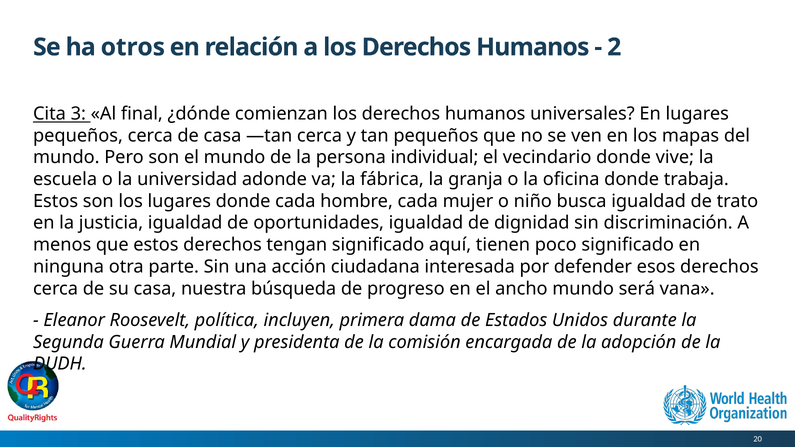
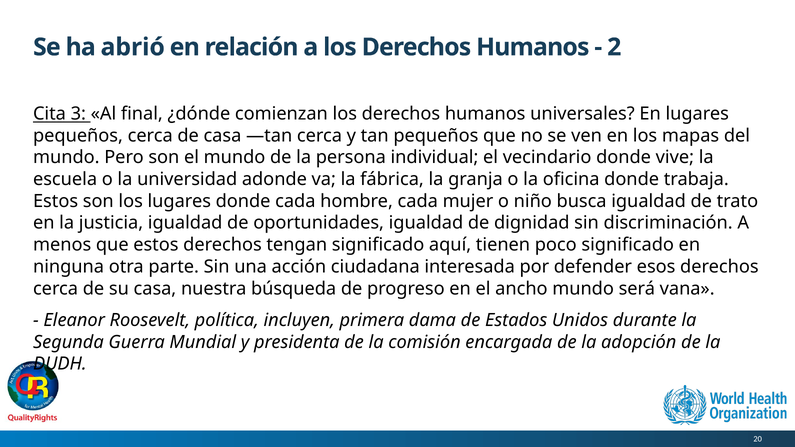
otros: otros -> abrió (133, 47)
